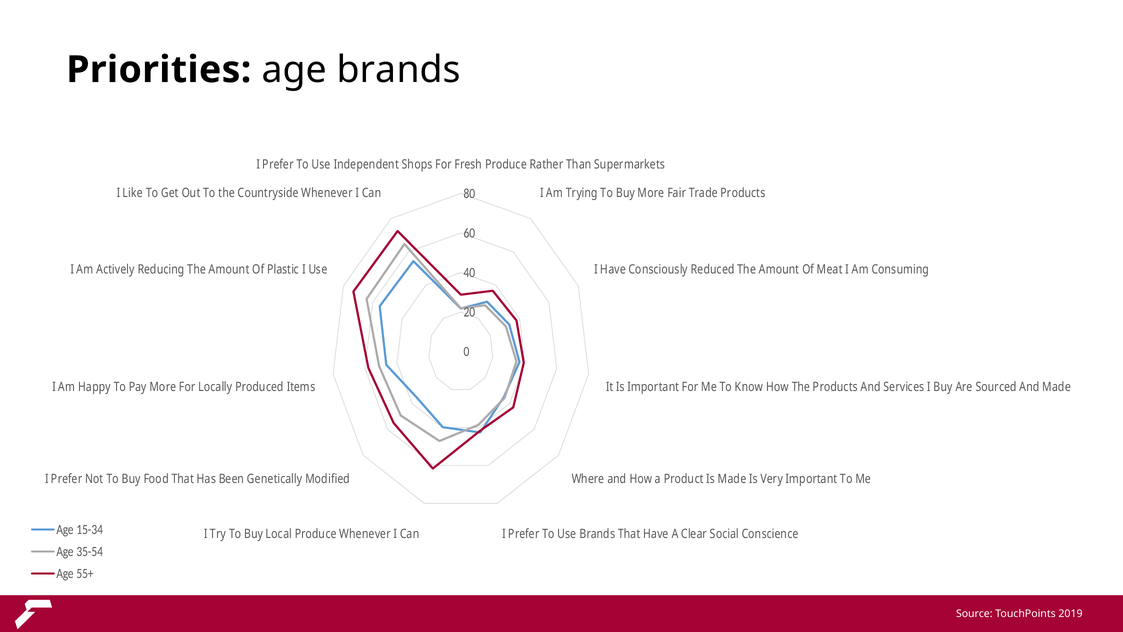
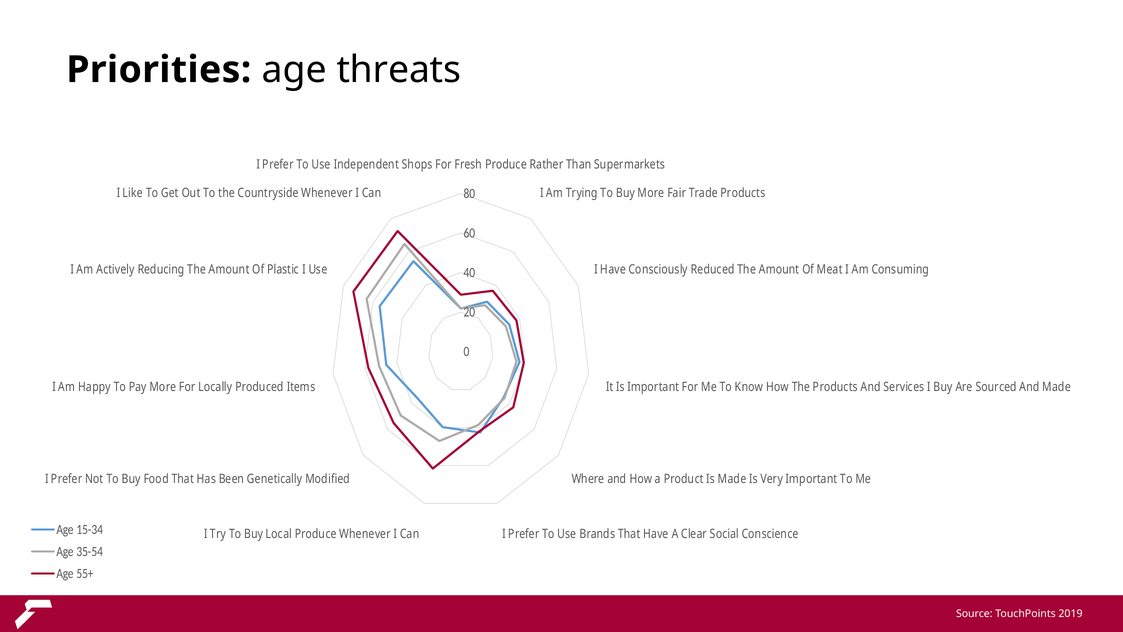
age brands: brands -> threats (399, 70)
